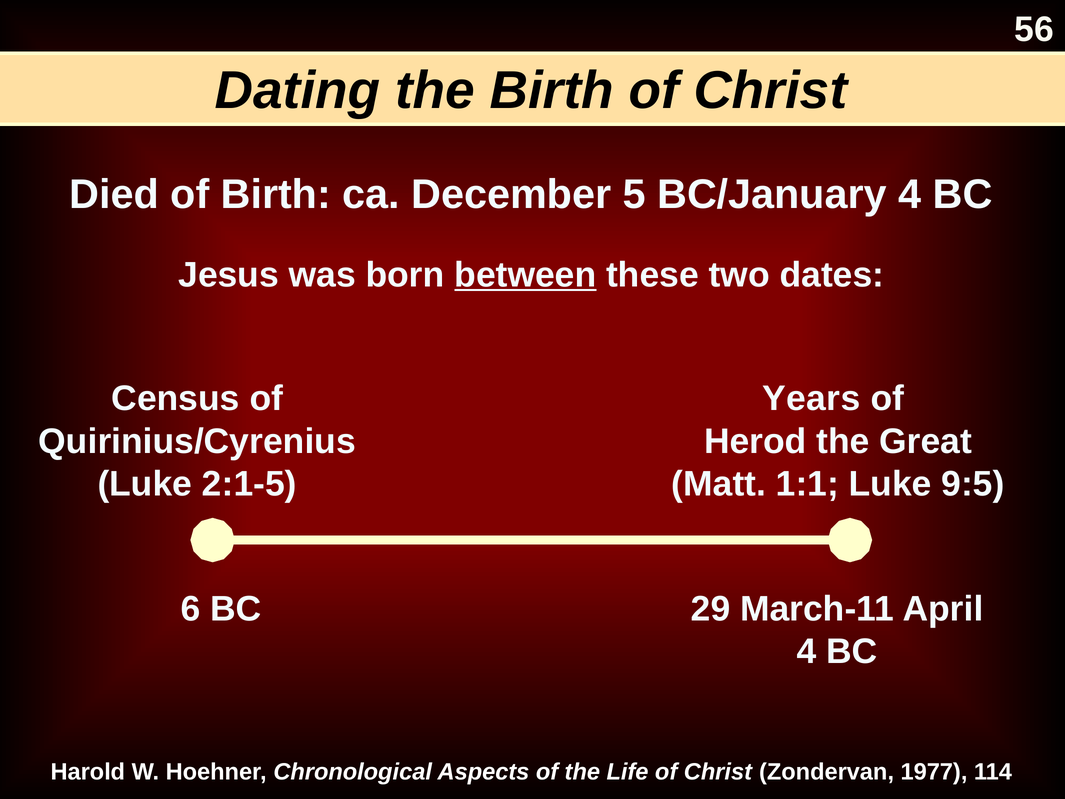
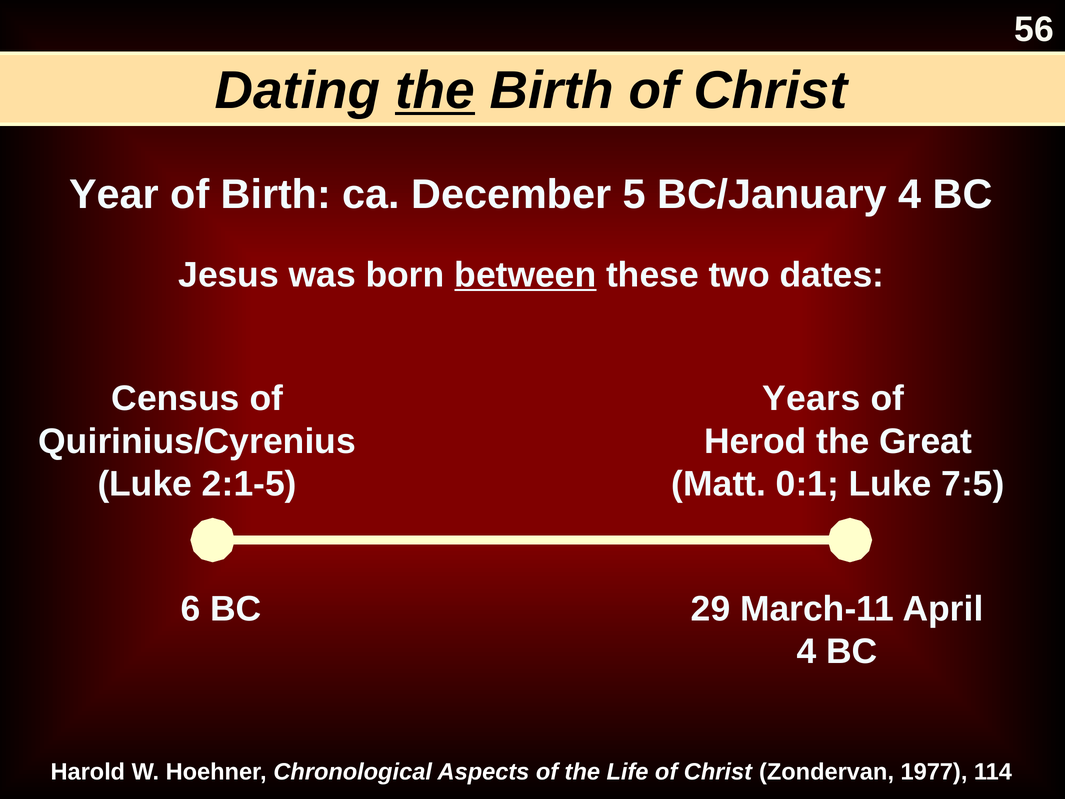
the underline: none -> present (435, 91)
Died: Died -> Year (114, 195)
1:1: 1:1 -> 0:1 (807, 484)
9:5: 9:5 -> 7:5 (973, 484)
